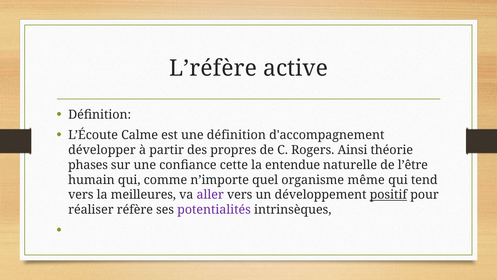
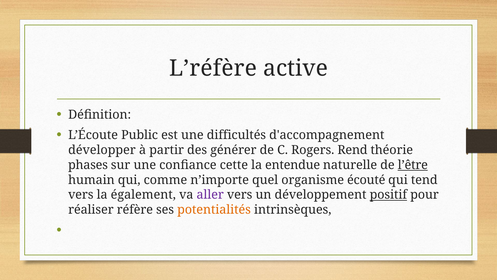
Calme: Calme -> Public (140, 135)
une définition: définition -> difficultés (236, 135)
propres: propres -> générer (233, 150)
Ainsi: Ainsi -> Rend (352, 150)
l’être underline: none -> present (413, 165)
même: même -> écouté (366, 180)
meilleures: meilleures -> également (143, 195)
potentialités colour: purple -> orange (214, 209)
